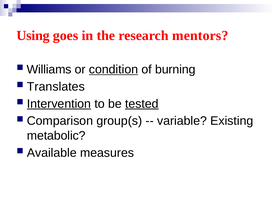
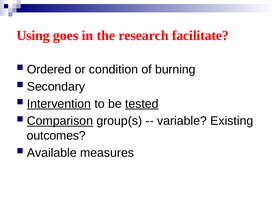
mentors: mentors -> facilitate (200, 35)
Williams: Williams -> Ordered (49, 69)
condition underline: present -> none (114, 69)
Translates: Translates -> Secondary (56, 87)
Comparison underline: none -> present (60, 121)
metabolic: metabolic -> outcomes (56, 136)
